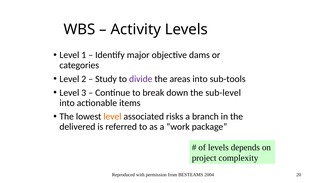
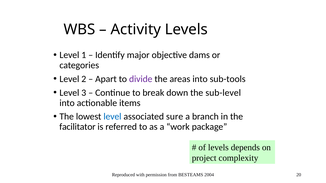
Study: Study -> Apart (106, 79)
level colour: orange -> blue (112, 117)
risks: risks -> sure (175, 117)
delivered: delivered -> facilitator (77, 127)
